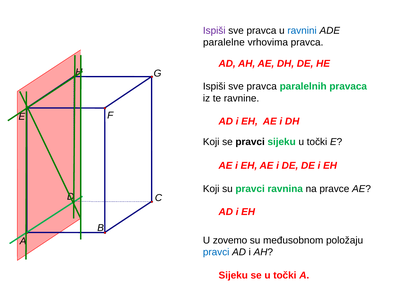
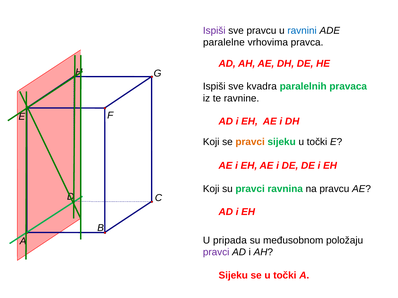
pravca: pravca -> pravcu (261, 31)
pravca: pravca -> kvadra (262, 87)
pravci colour: black -> orange (250, 142)
na pravce: pravce -> pravcu (334, 189)
zovemo: zovemo -> pripada (230, 241)
pravci colour: blue -> purple (216, 253)
